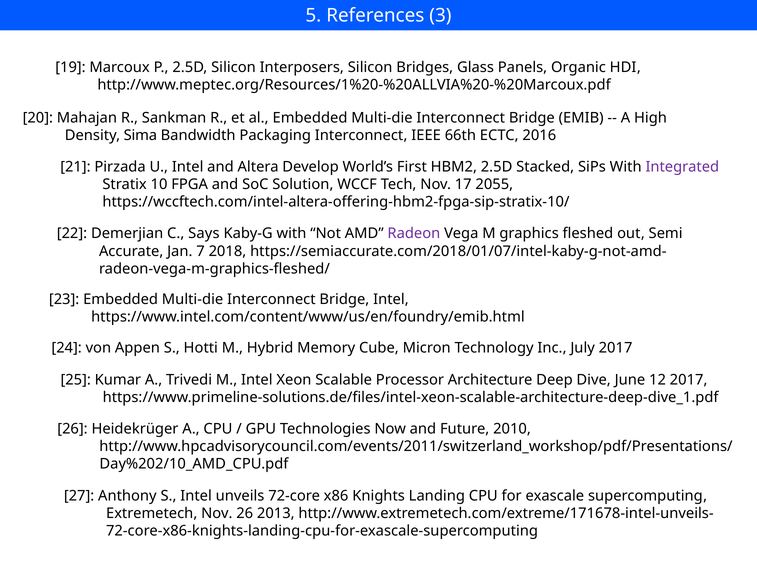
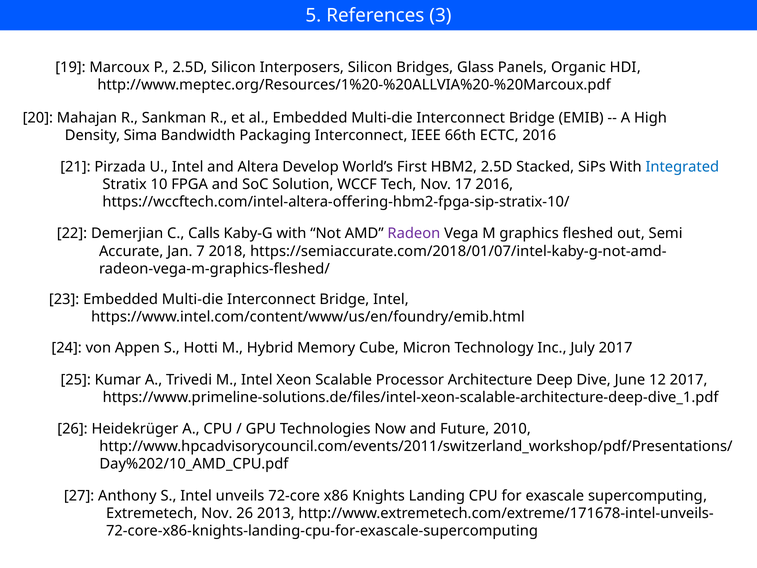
Integrated colour: purple -> blue (682, 167)
17 2055: 2055 -> 2016 (494, 184)
Says: Says -> Calls (204, 233)
